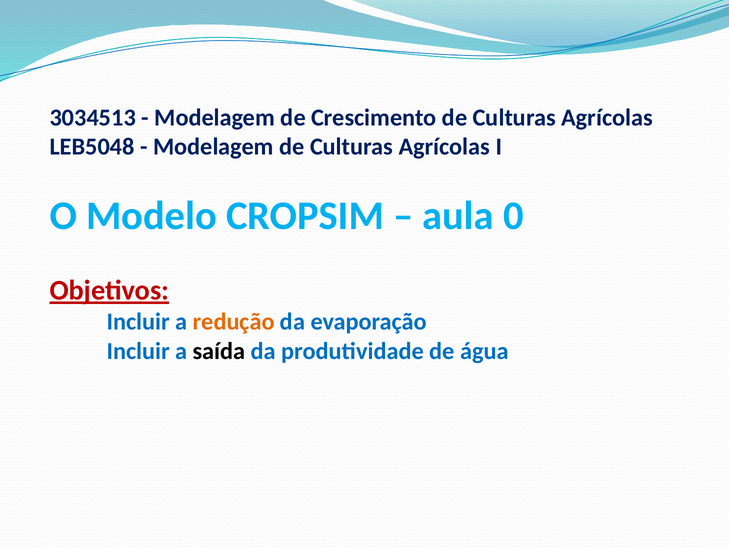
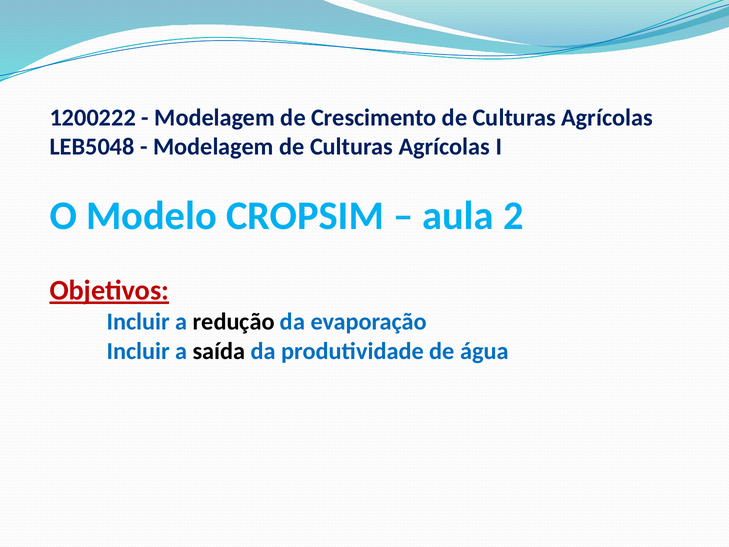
3034513: 3034513 -> 1200222 (93, 118)
0: 0 -> 2 (513, 216)
redução colour: orange -> black (234, 322)
